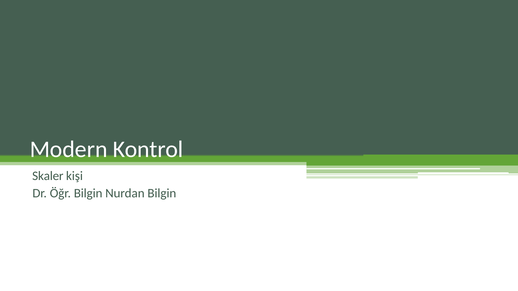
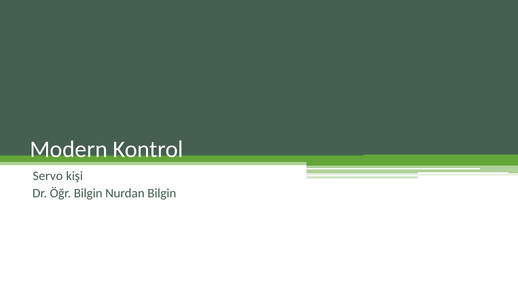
Skaler: Skaler -> Servo (48, 176)
